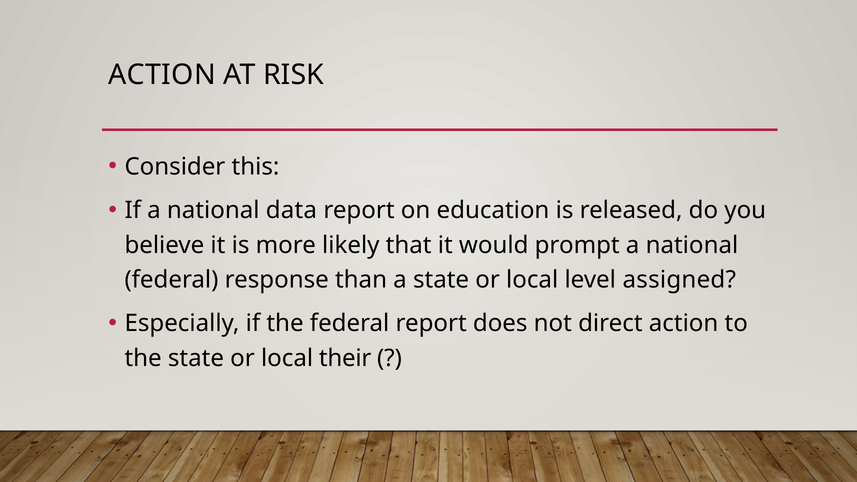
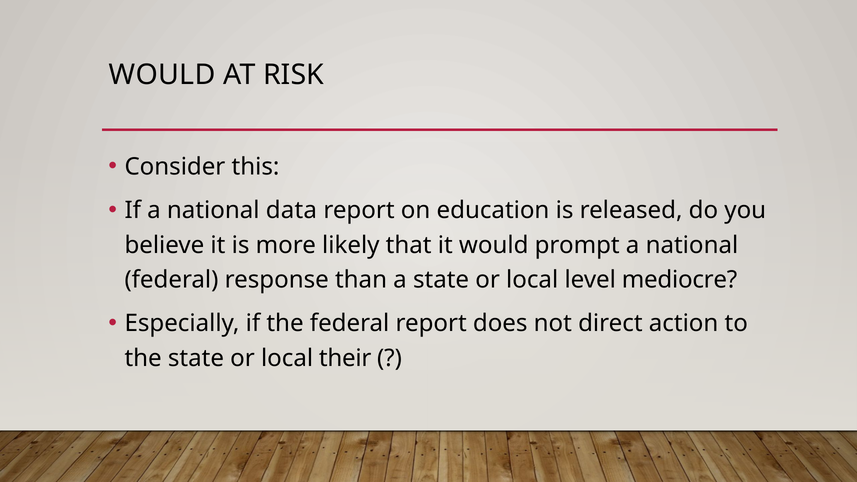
ACTION: ACTION -> WOULD (162, 75)
assigned: assigned -> mediocre (680, 280)
